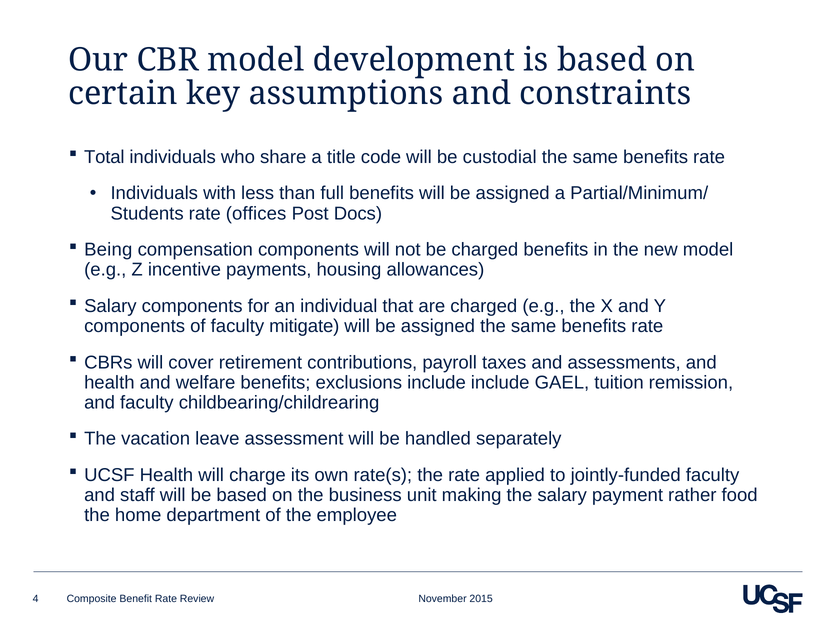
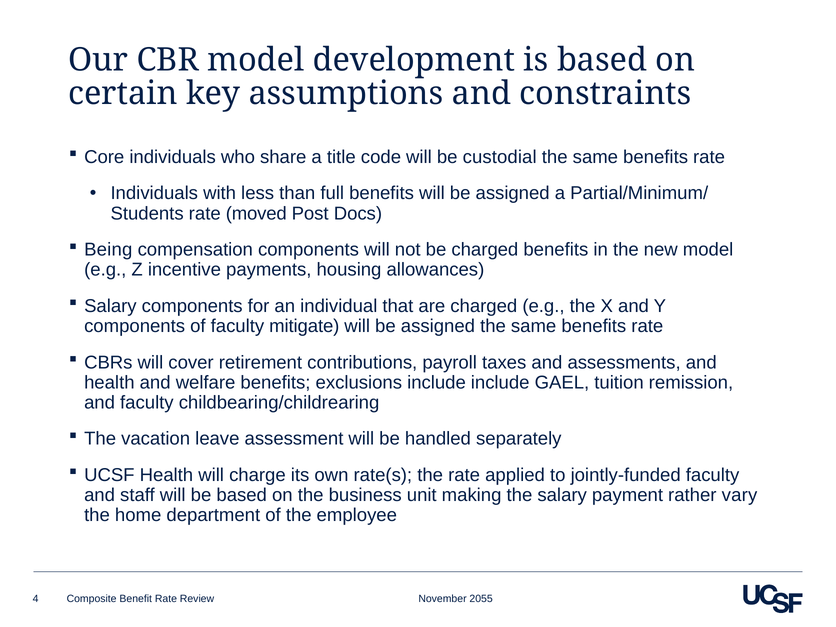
Total: Total -> Core (104, 157)
offices: offices -> moved (256, 213)
food: food -> vary (740, 495)
2015: 2015 -> 2055 (481, 599)
